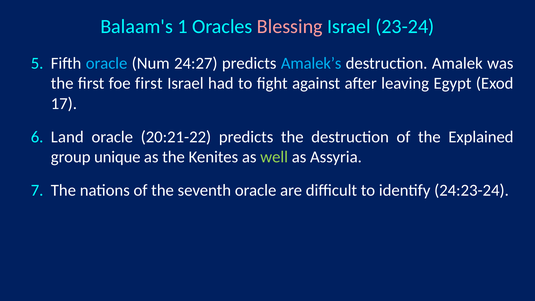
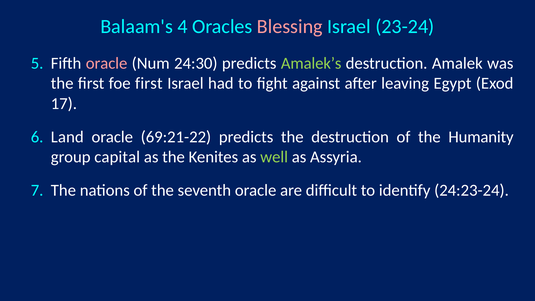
1: 1 -> 4 (182, 26)
oracle colour: light blue -> pink (107, 63)
24:27: 24:27 -> 24:30 (196, 63)
Amalek’s colour: light blue -> light green (311, 63)
20:21-22: 20:21-22 -> 69:21-22 (176, 137)
Explained: Explained -> Humanity (481, 137)
unique: unique -> capital (117, 157)
